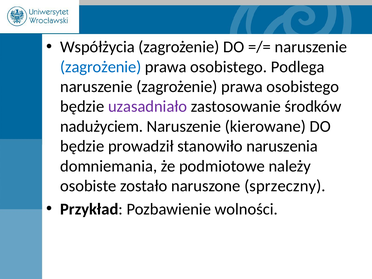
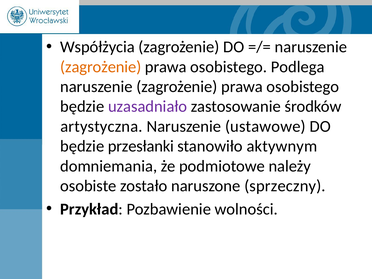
zagrożenie colour: blue -> orange (101, 67)
nadużyciem: nadużyciem -> artystyczna (101, 126)
kierowane: kierowane -> ustawowe (265, 126)
prowadził: prowadził -> przesłanki (141, 146)
naruszenia: naruszenia -> aktywnym (282, 146)
